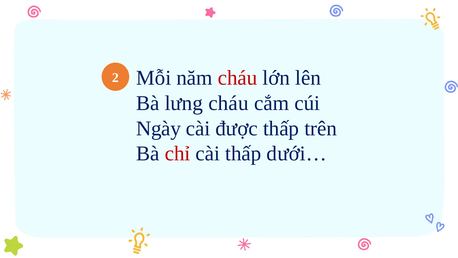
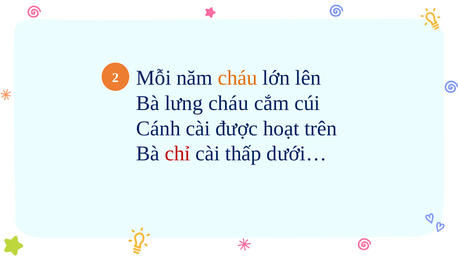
cháu colour: red -> orange (238, 78)
Ngày: Ngày -> Cánh (158, 128)
được thấp: thấp -> hoạt (281, 128)
